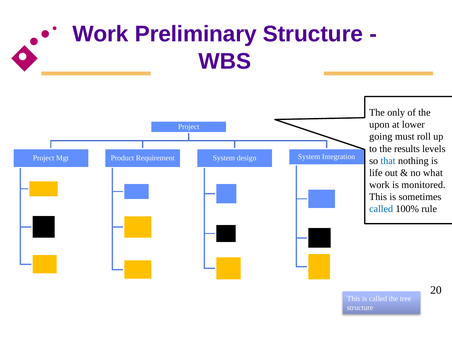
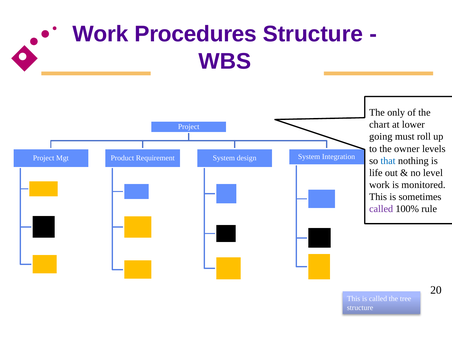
Preliminary: Preliminary -> Procedures (196, 34)
upon: upon -> chart (379, 125)
results: results -> owner (407, 149)
what: what -> level (433, 173)
called colour: blue -> purple (381, 209)
